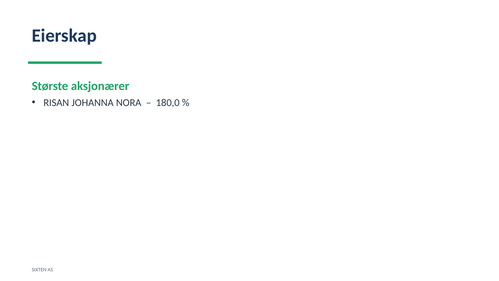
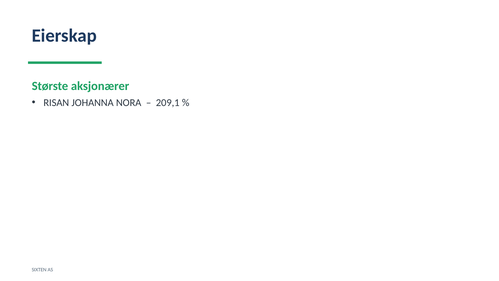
180,0: 180,0 -> 209,1 (168, 103)
